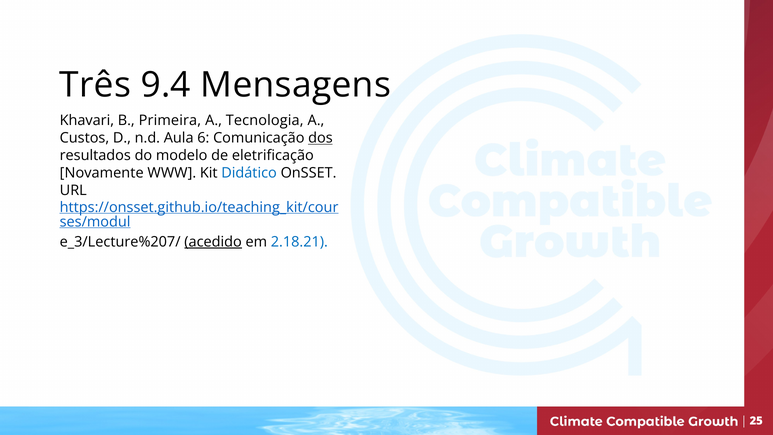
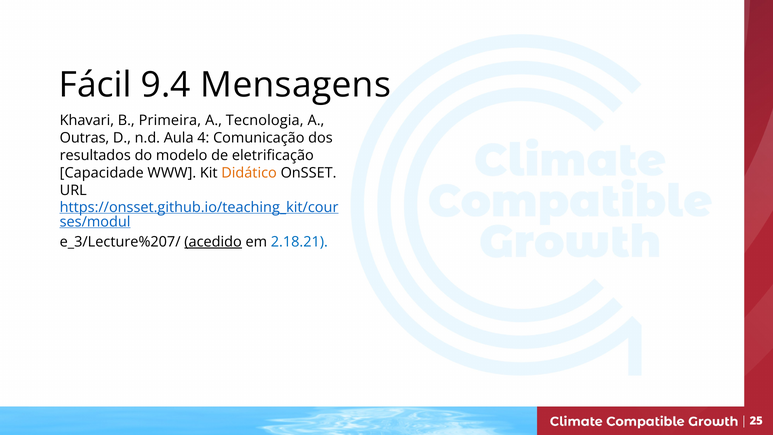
Três: Três -> Fácil (95, 85)
Custos: Custos -> Outras (84, 138)
6: 6 -> 4 (203, 138)
dos underline: present -> none (320, 138)
Novamente: Novamente -> Capacidade (102, 173)
Didático colour: blue -> orange (249, 173)
